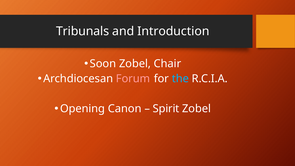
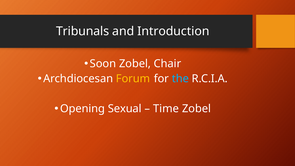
Forum colour: pink -> yellow (133, 79)
Canon: Canon -> Sexual (125, 109)
Spirit: Spirit -> Time (166, 109)
